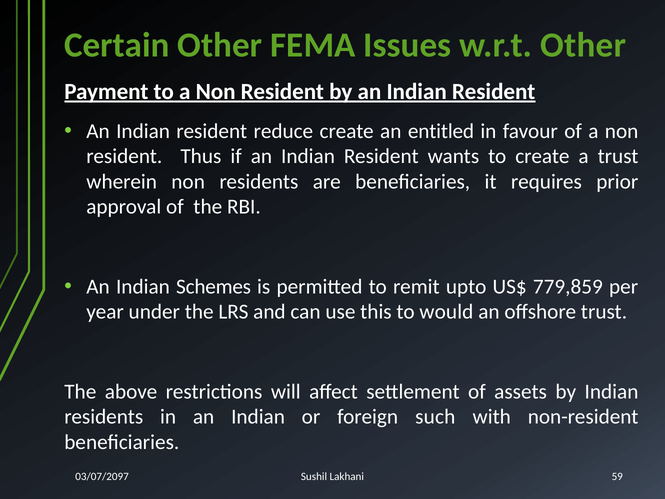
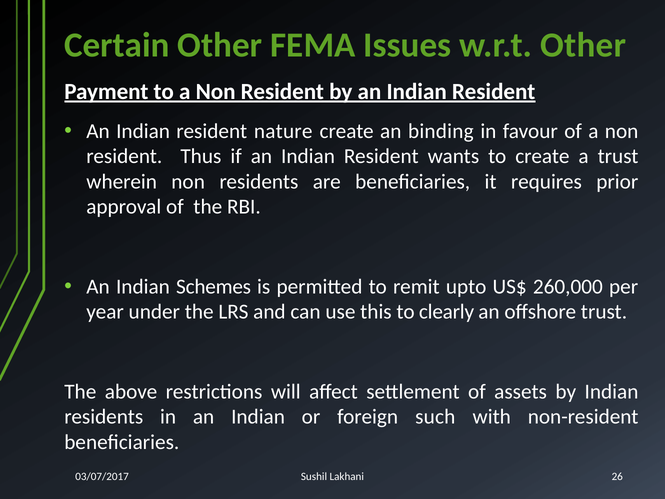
reduce: reduce -> nature (283, 131)
entitled: entitled -> binding (441, 131)
779,859: 779,859 -> 260,000 (568, 287)
would: would -> clearly (447, 312)
59: 59 -> 26 (617, 476)
03/07/2097: 03/07/2097 -> 03/07/2017 (102, 476)
